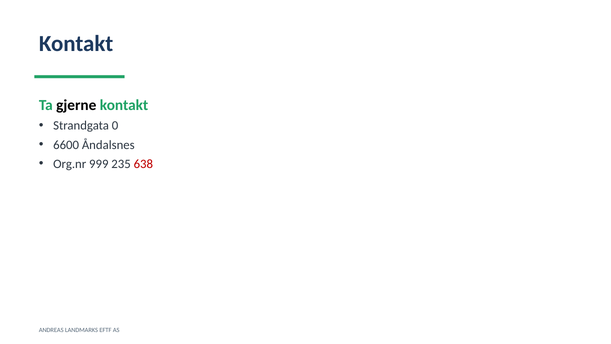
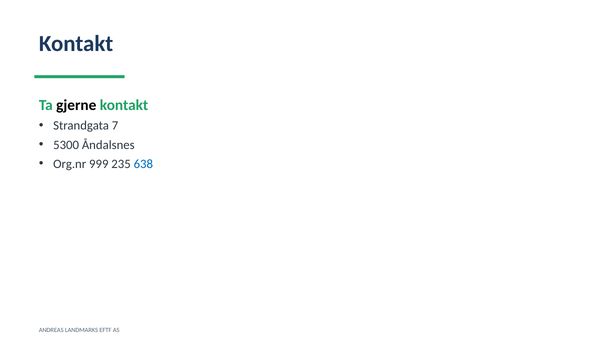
0: 0 -> 7 (115, 126)
6600: 6600 -> 5300 (66, 145)
638 colour: red -> blue (143, 164)
